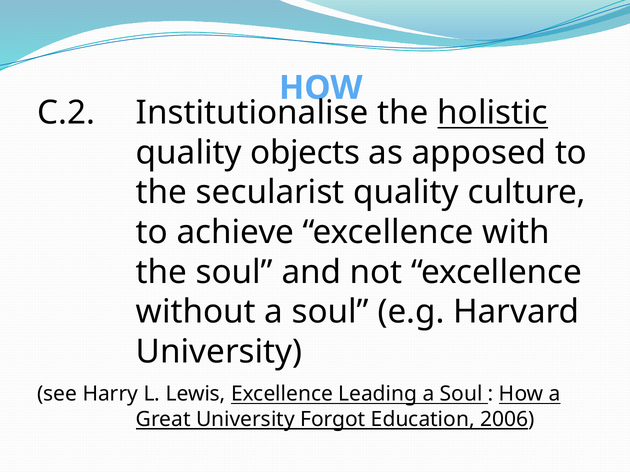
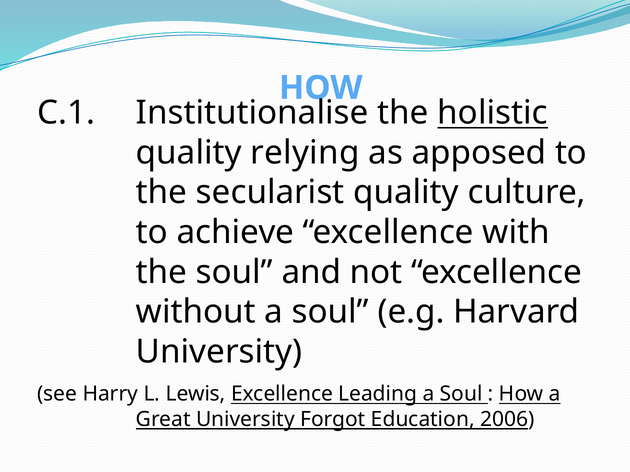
C.2: C.2 -> C.1 (66, 113)
objects: objects -> relying (305, 153)
